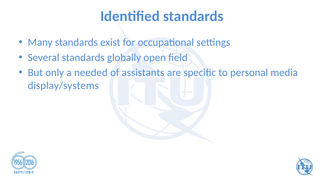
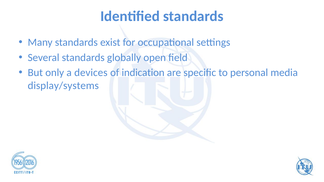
needed: needed -> devices (91, 73)
assistants: assistants -> indication (143, 73)
